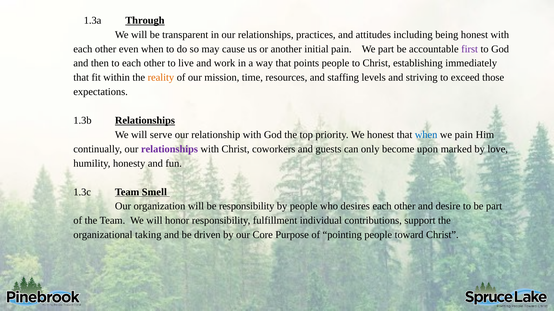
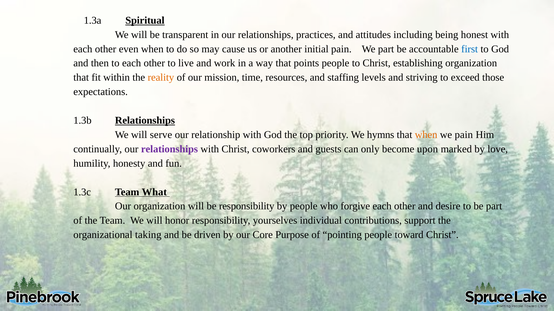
Through: Through -> Spiritual (145, 20)
first colour: purple -> blue (470, 49)
establishing immediately: immediately -> organization (471, 63)
We honest: honest -> hymns (381, 135)
when colour: blue -> orange (426, 135)
Smell: Smell -> What (154, 192)
desires: desires -> forgive (355, 207)
fulfillment: fulfillment -> yourselves (275, 221)
